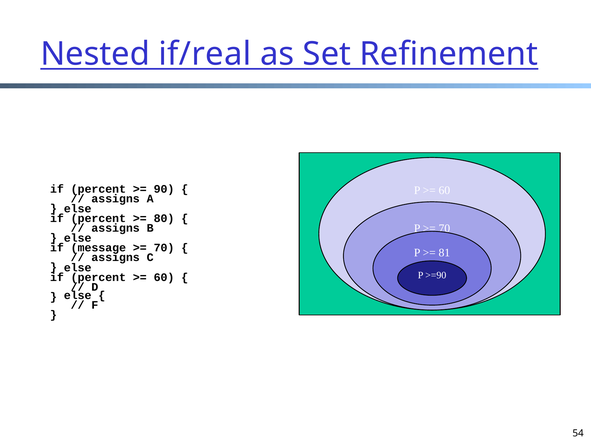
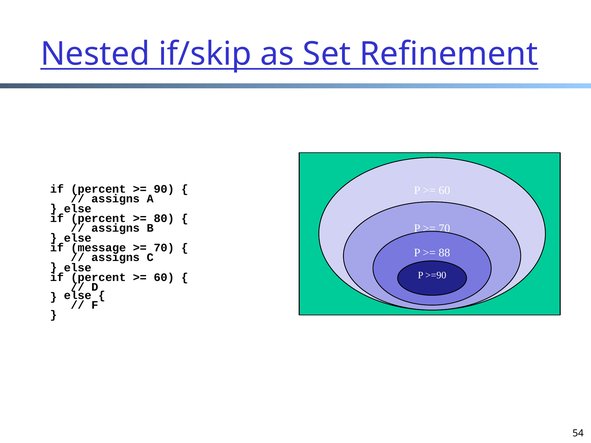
if/real: if/real -> if/skip (205, 54)
81: 81 -> 88 (444, 253)
